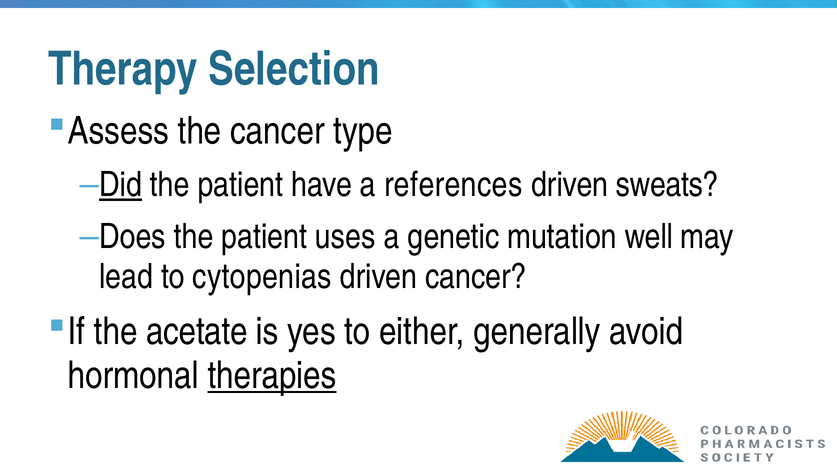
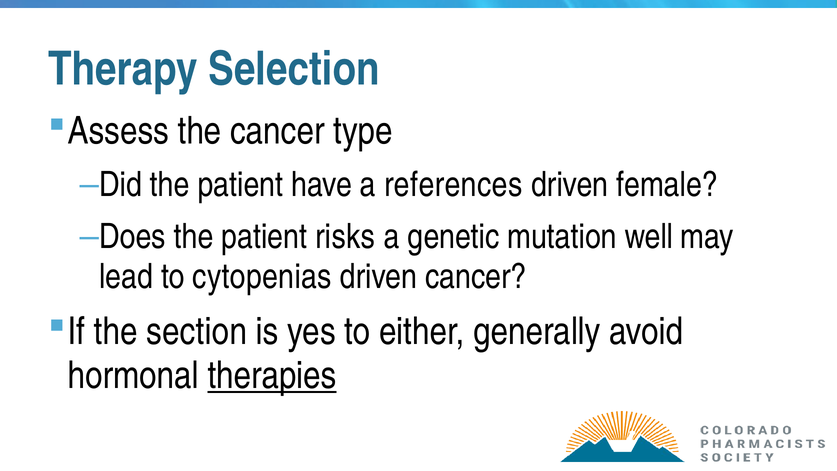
Did underline: present -> none (121, 185)
sweats: sweats -> female (667, 185)
uses: uses -> risks (345, 237)
acetate: acetate -> section (197, 332)
